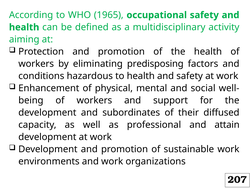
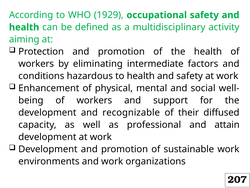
1965: 1965 -> 1929 (109, 15)
predisposing: predisposing -> intermediate (155, 64)
subordinates: subordinates -> recognizable (131, 112)
